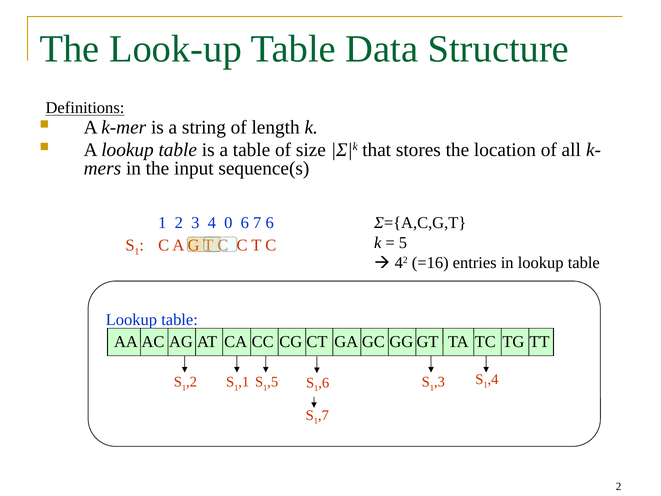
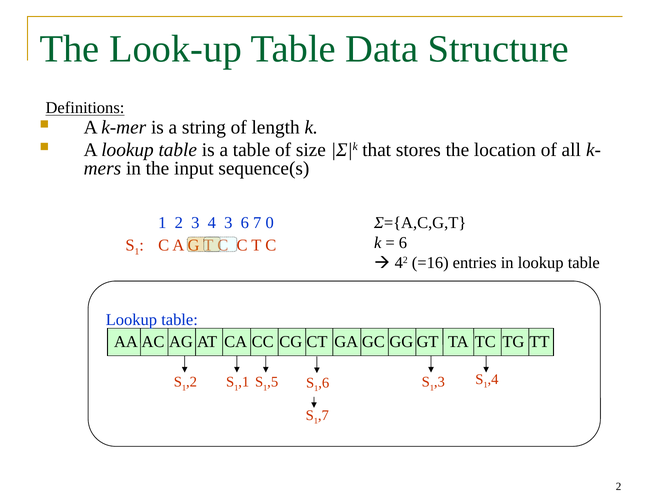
4 0: 0 -> 3 (228, 223)
7 6: 6 -> 0 (270, 223)
5: 5 -> 6 (403, 243)
